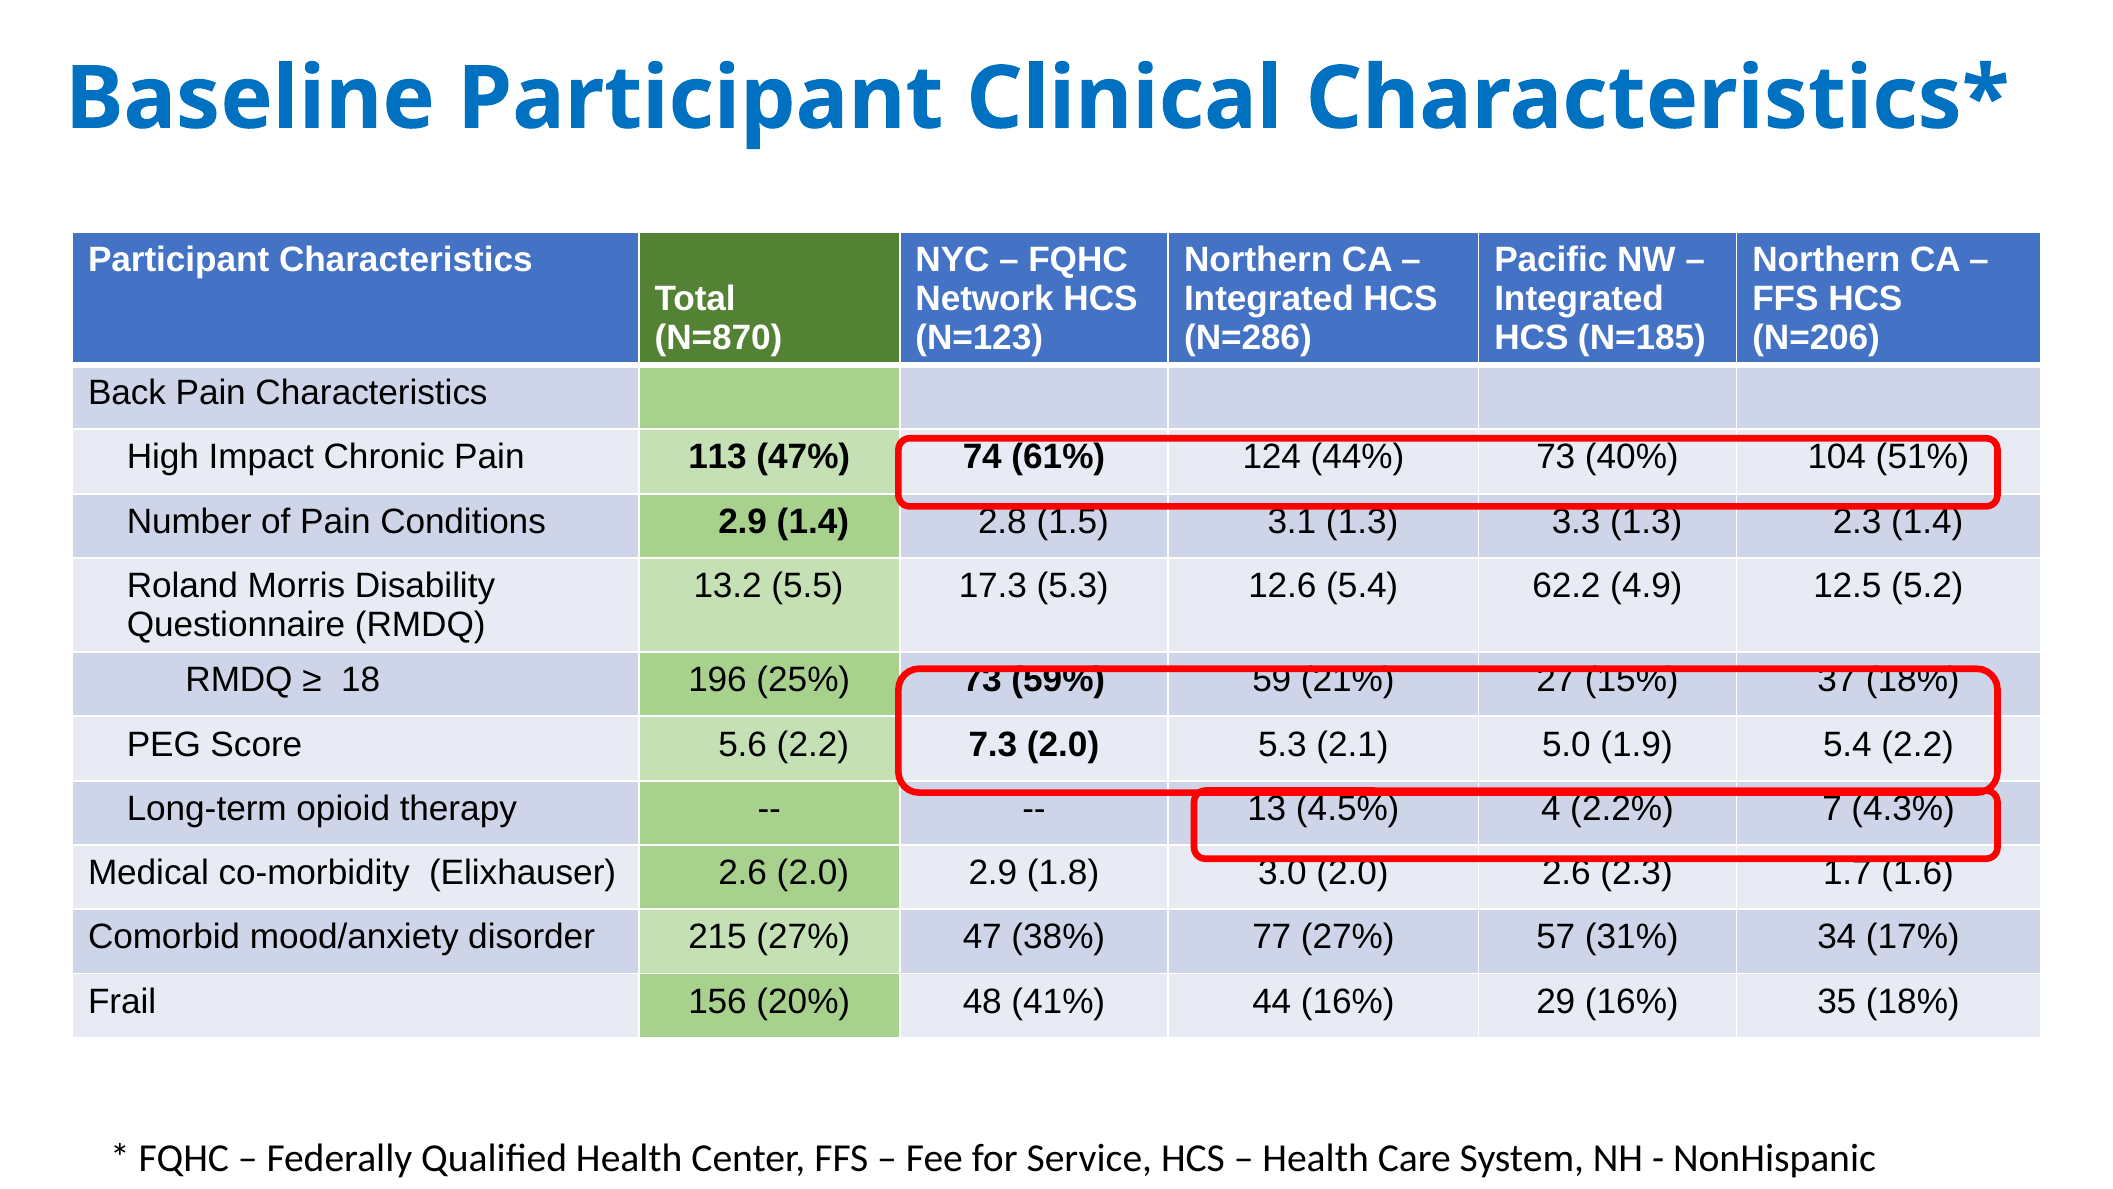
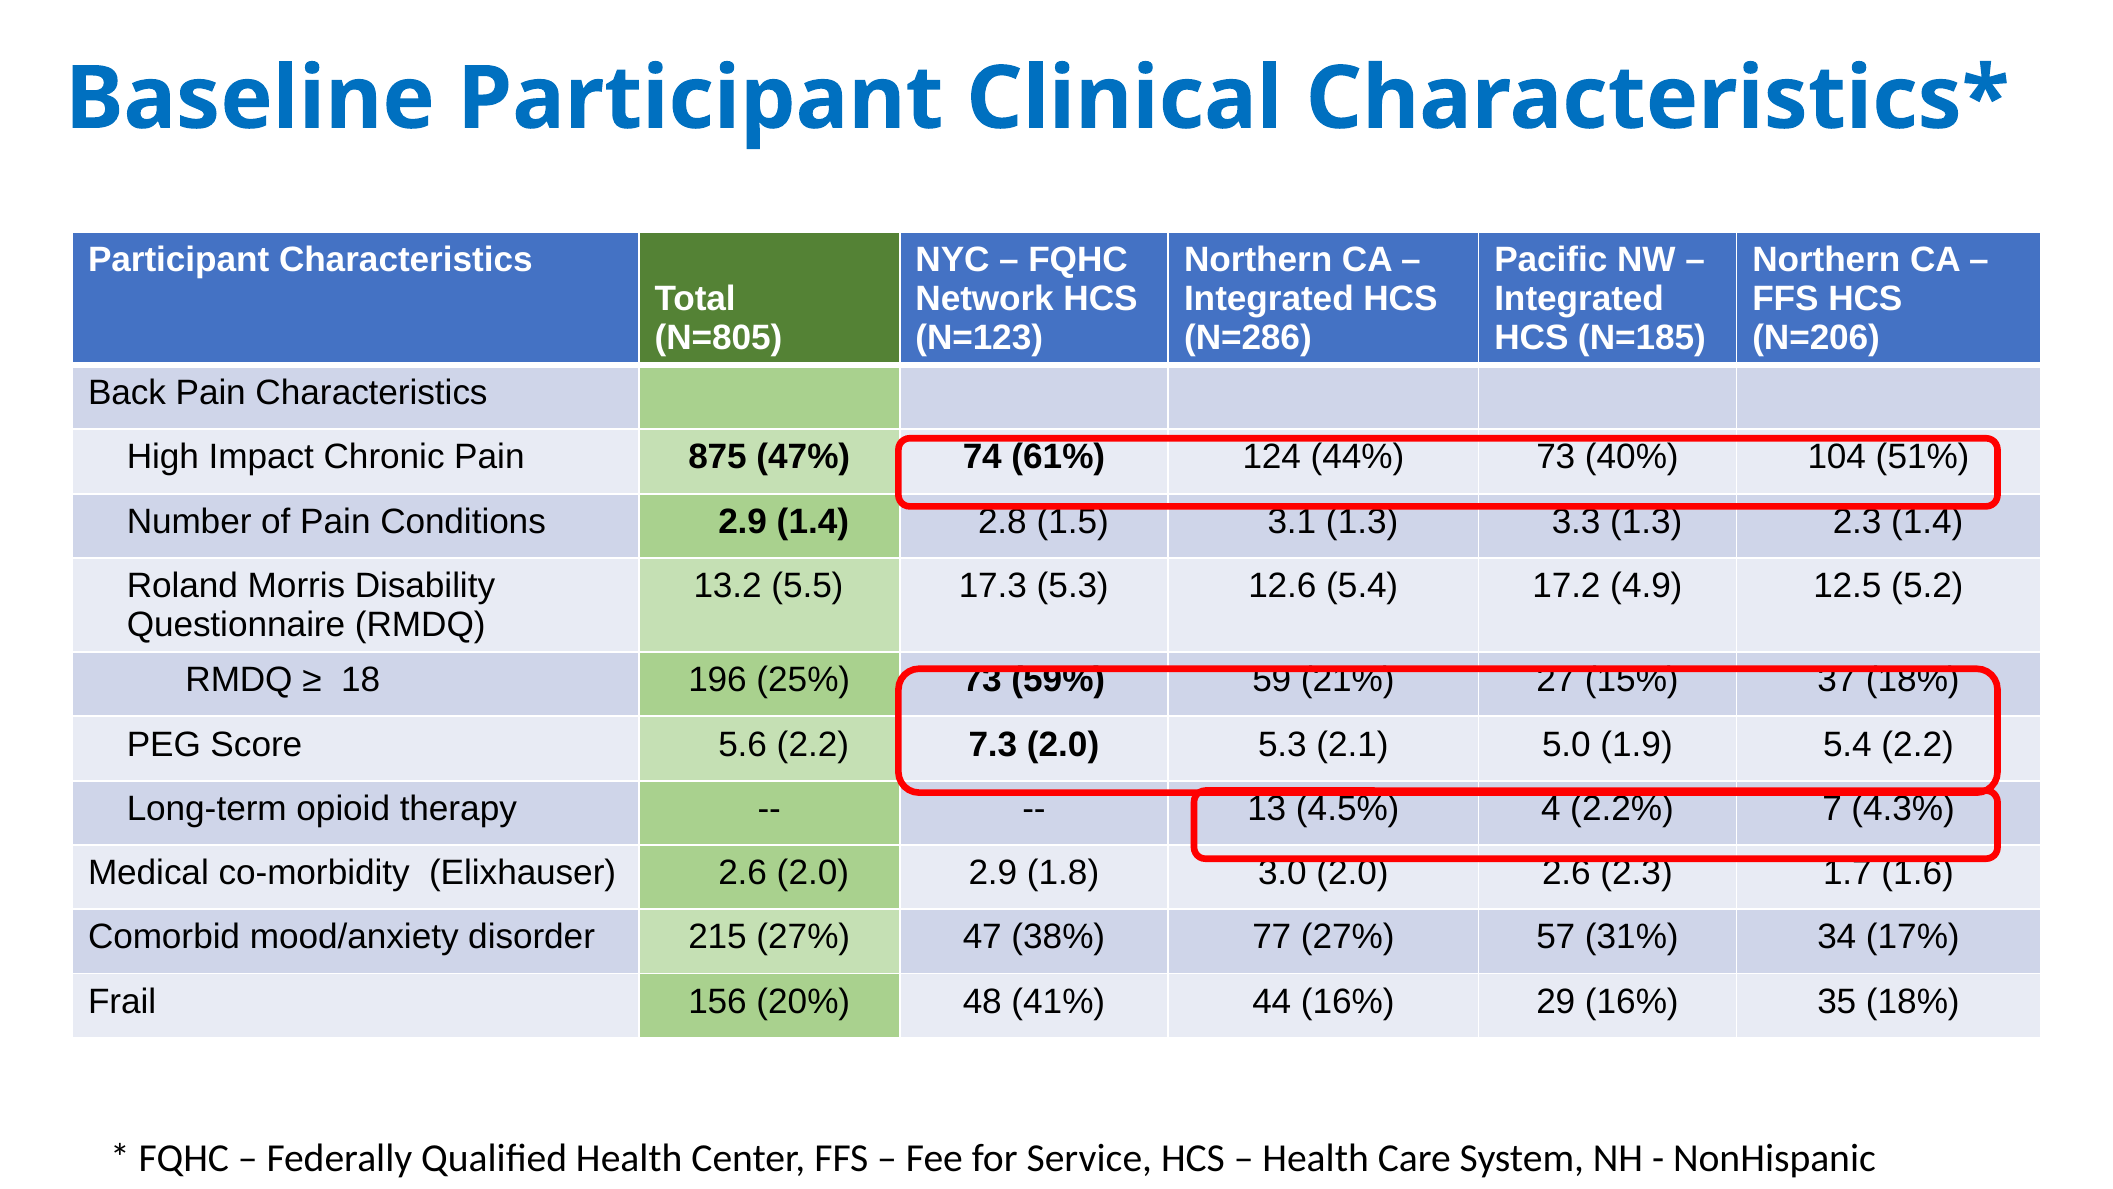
N=870: N=870 -> N=805 (719, 338)
113: 113 -> 875 (718, 457)
62.2: 62.2 -> 17.2 (1566, 586)
